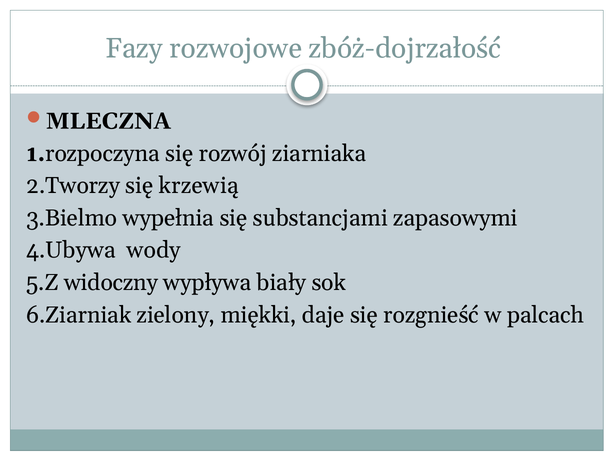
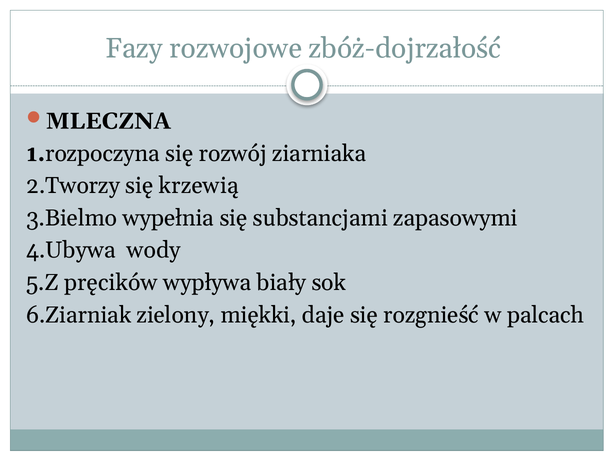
widoczny: widoczny -> pręcików (111, 282)
